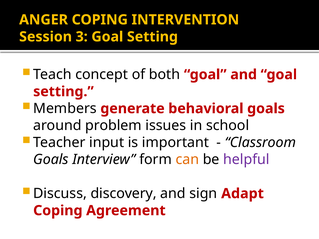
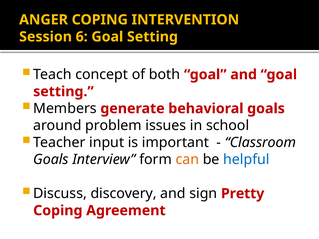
3: 3 -> 6 (82, 37)
helpful colour: purple -> blue (246, 160)
Adapt: Adapt -> Pretty (243, 194)
